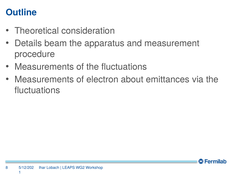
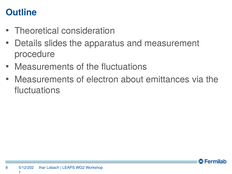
beam: beam -> slides (56, 43)
